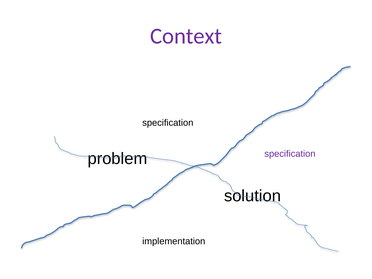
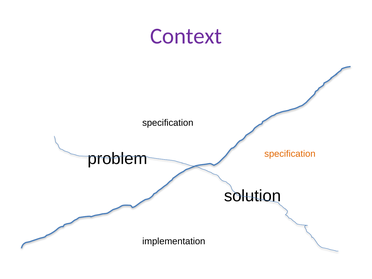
specification colour: purple -> orange (290, 154)
